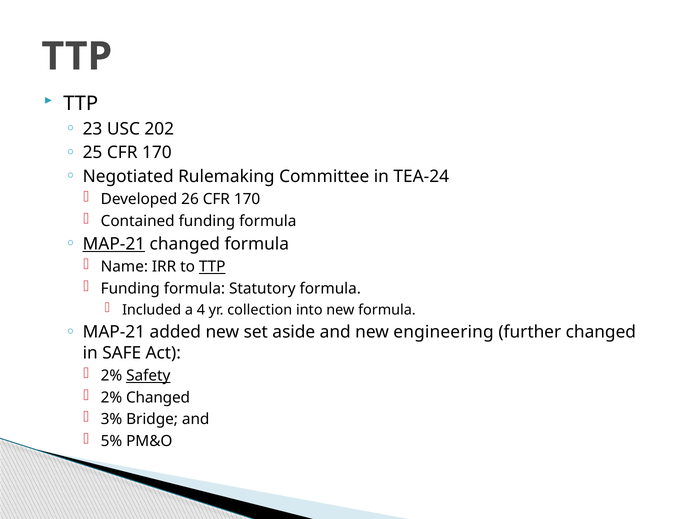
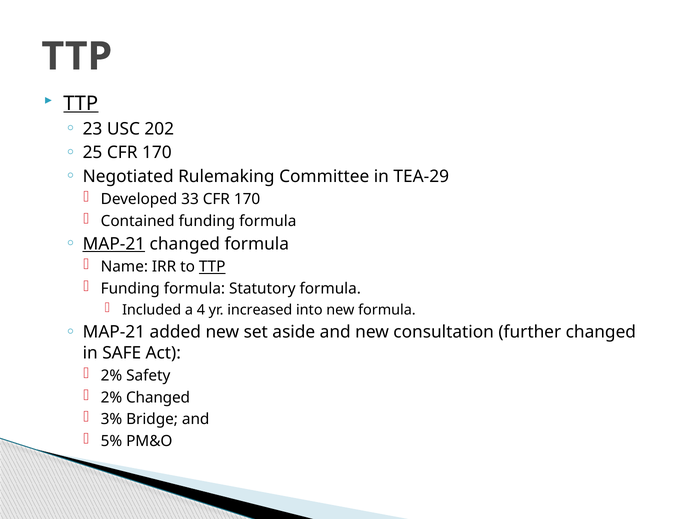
TTP underline: none -> present (81, 103)
TEA-24: TEA-24 -> TEA-29 (421, 177)
26: 26 -> 33 (190, 199)
collection: collection -> increased (260, 310)
engineering: engineering -> consultation (444, 332)
Safety underline: present -> none (148, 376)
